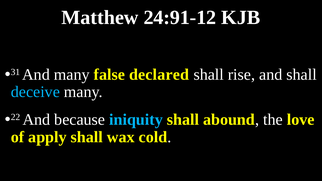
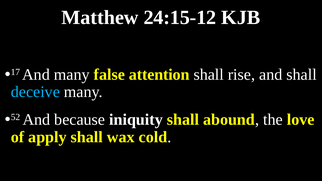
24:91-12: 24:91-12 -> 24:15-12 (180, 17)
31: 31 -> 17 (15, 72)
declared: declared -> attention (159, 75)
22: 22 -> 52 (15, 117)
iniquity colour: light blue -> white (136, 120)
